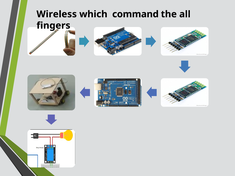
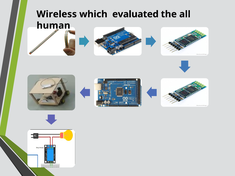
command: command -> evaluated (135, 14)
fingers: fingers -> human (53, 26)
